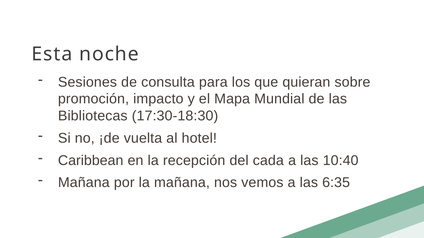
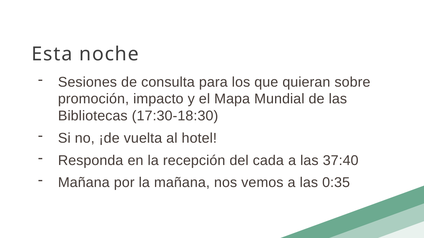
Caribbean: Caribbean -> Responda (91, 161)
10:40: 10:40 -> 37:40 (341, 161)
6:35: 6:35 -> 0:35 (336, 183)
